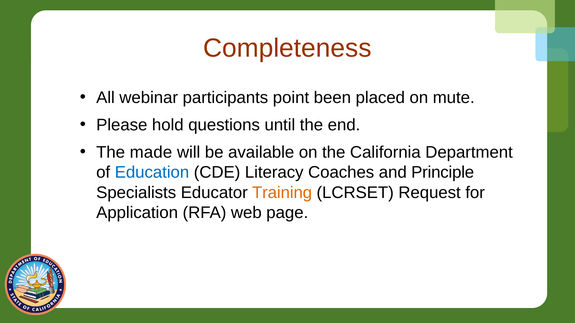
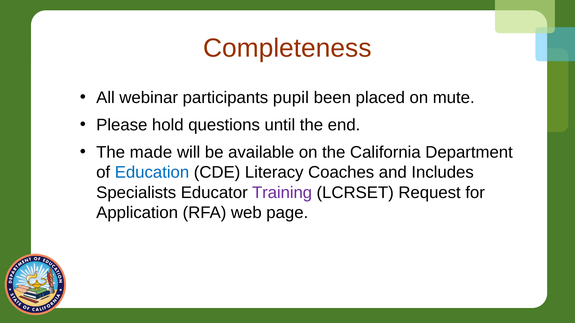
point: point -> pupil (291, 98)
Principle: Principle -> Includes (443, 173)
Training colour: orange -> purple (282, 193)
